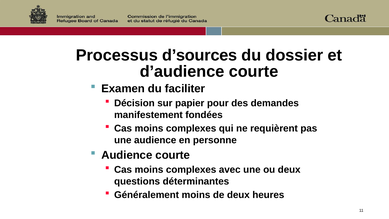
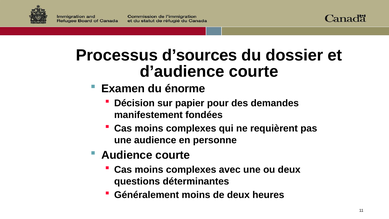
faciliter: faciliter -> énorme (185, 89)
